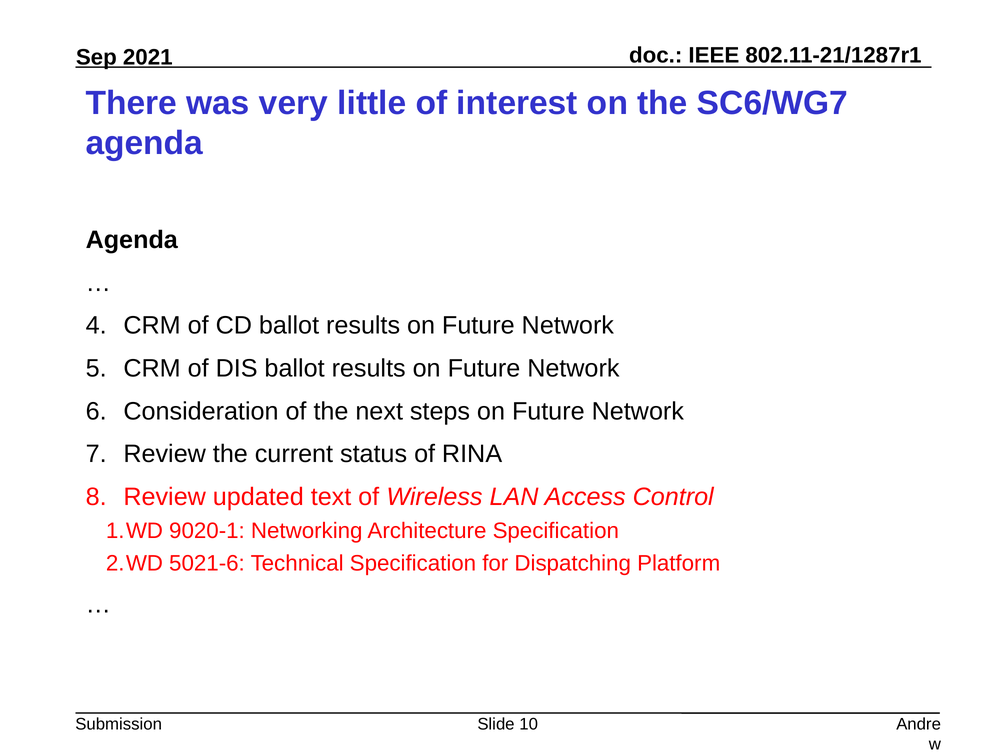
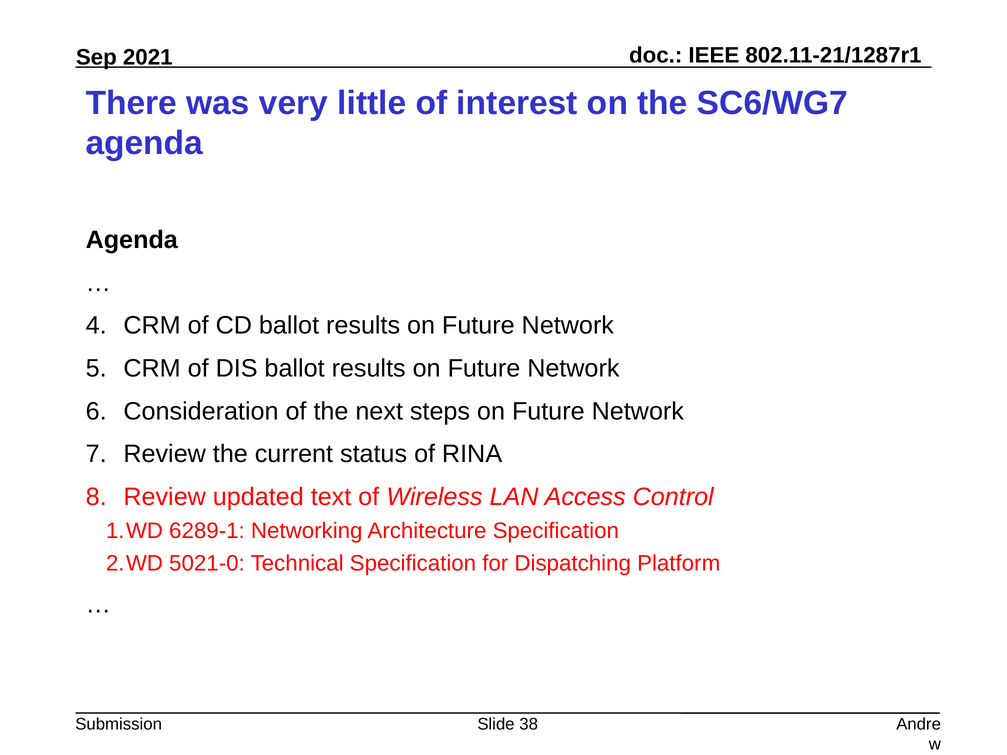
9020-1: 9020-1 -> 6289-1 (207, 531)
5021-6: 5021-6 -> 5021-0 (207, 563)
10: 10 -> 38 (529, 724)
